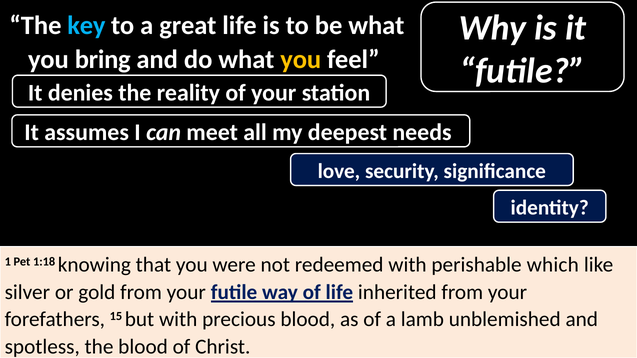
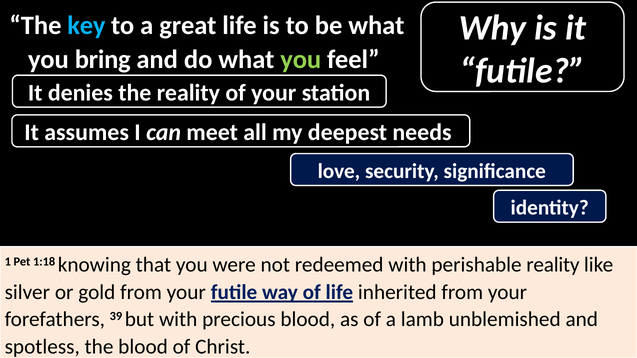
you colour: yellow -> light green (301, 60)
perishable which: which -> reality (553, 265)
15: 15 -> 39 (116, 316)
